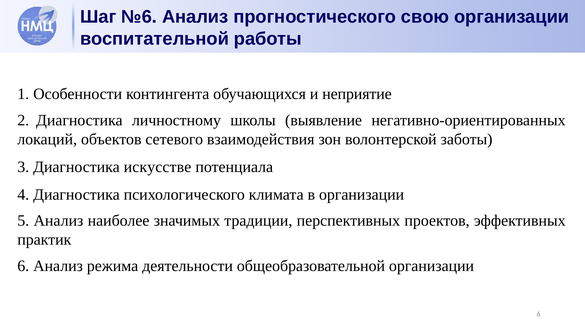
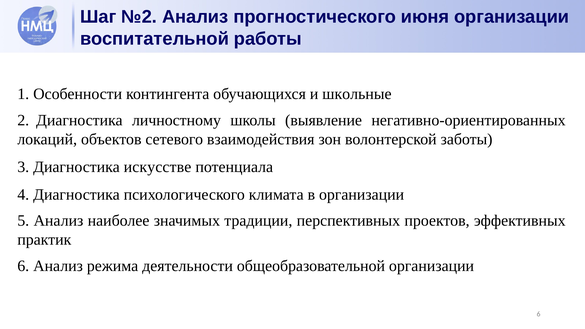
№6: №6 -> №2 (139, 17)
свою: свою -> июня (425, 17)
неприятие: неприятие -> школьные (357, 94)
